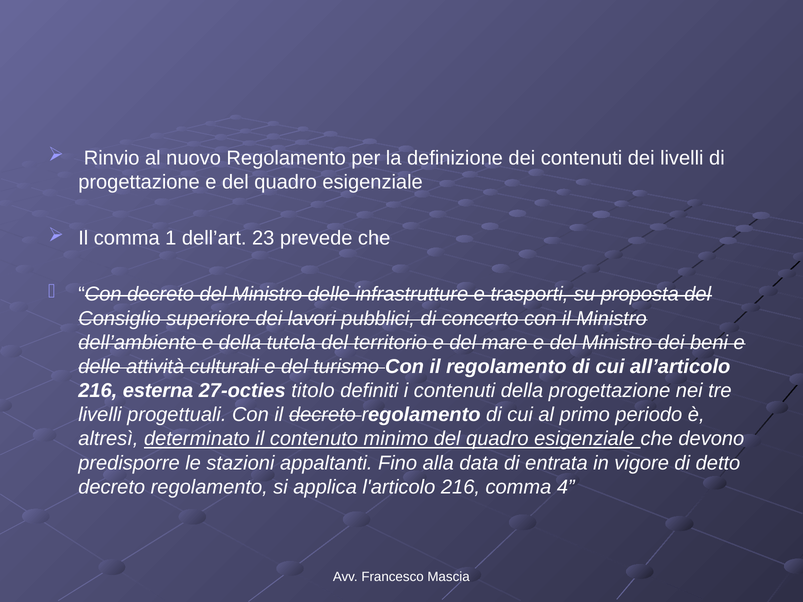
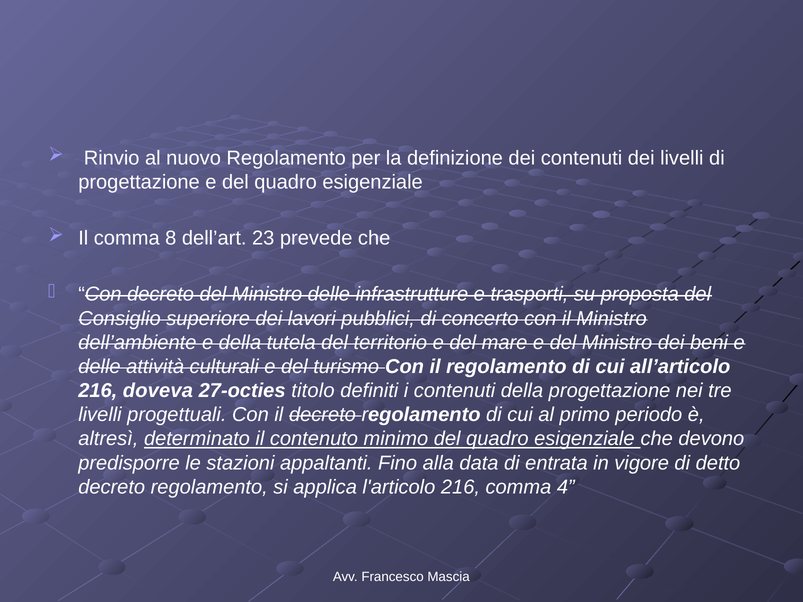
1: 1 -> 8 (171, 238)
esterna: esterna -> doveva (158, 391)
